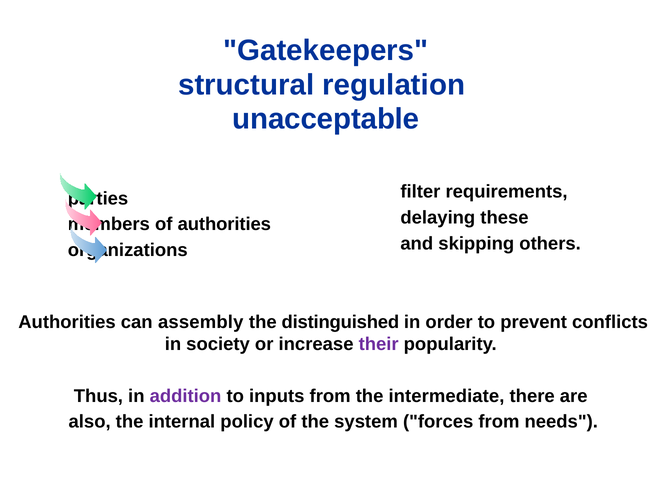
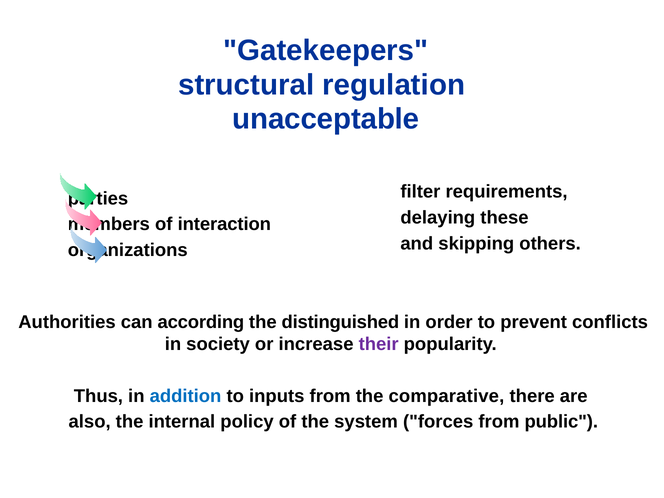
of authorities: authorities -> interaction (224, 224)
assembly: assembly -> according (201, 322)
addition colour: purple -> blue (186, 396)
intermediate: intermediate -> comparative (446, 396)
needs: needs -> public (561, 422)
